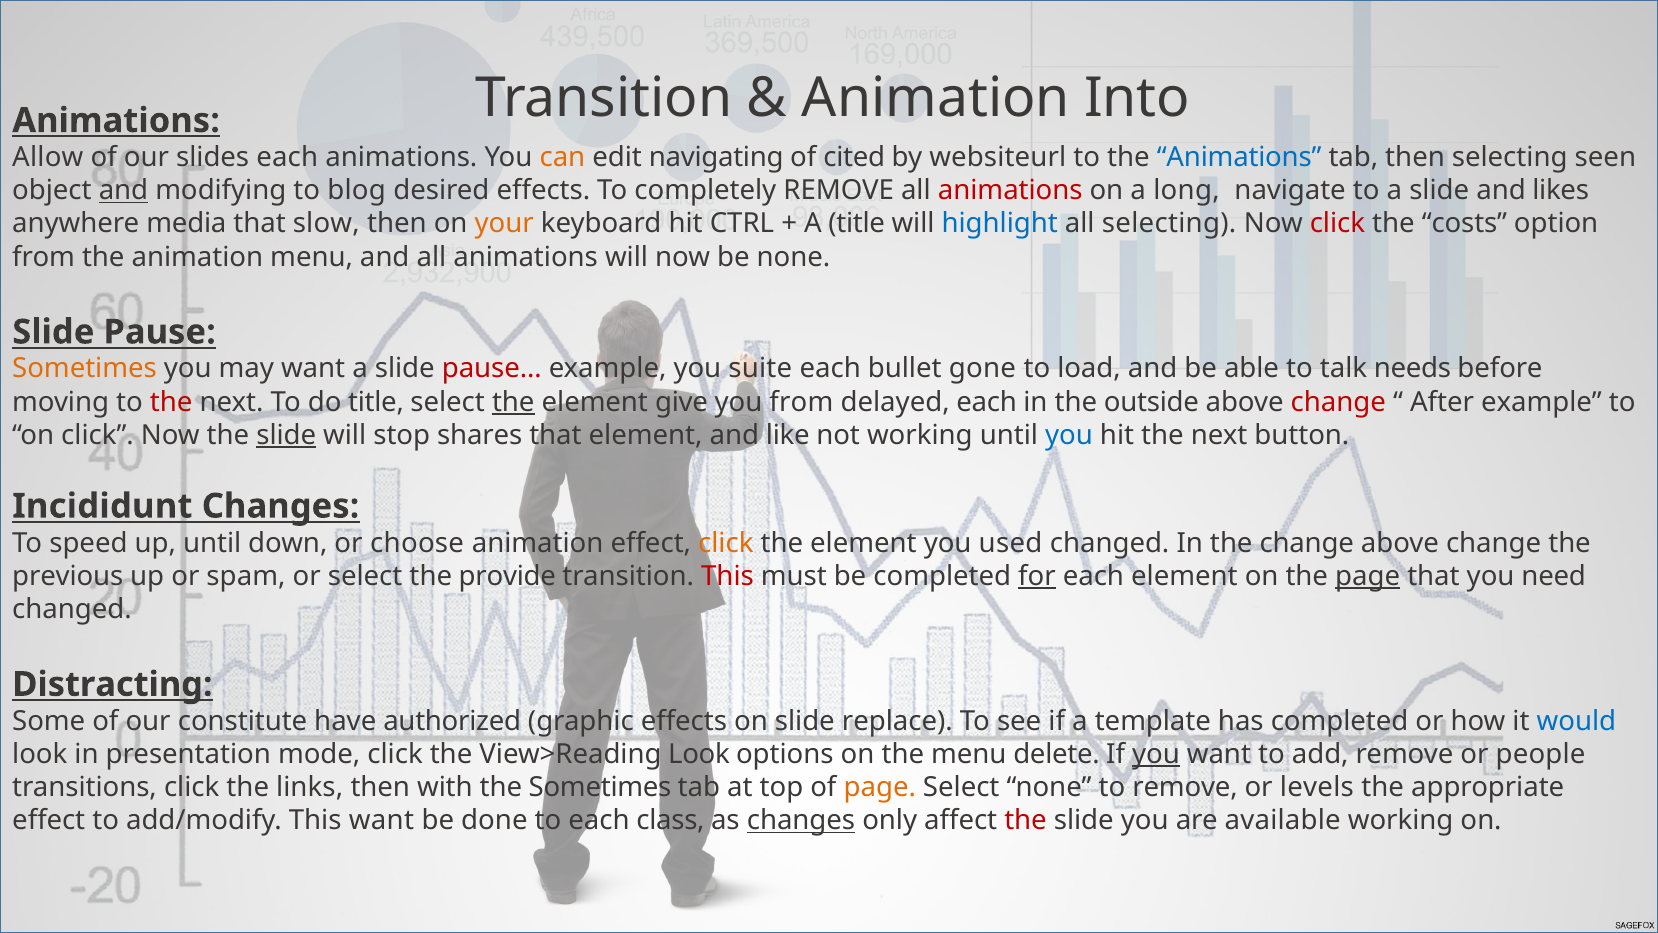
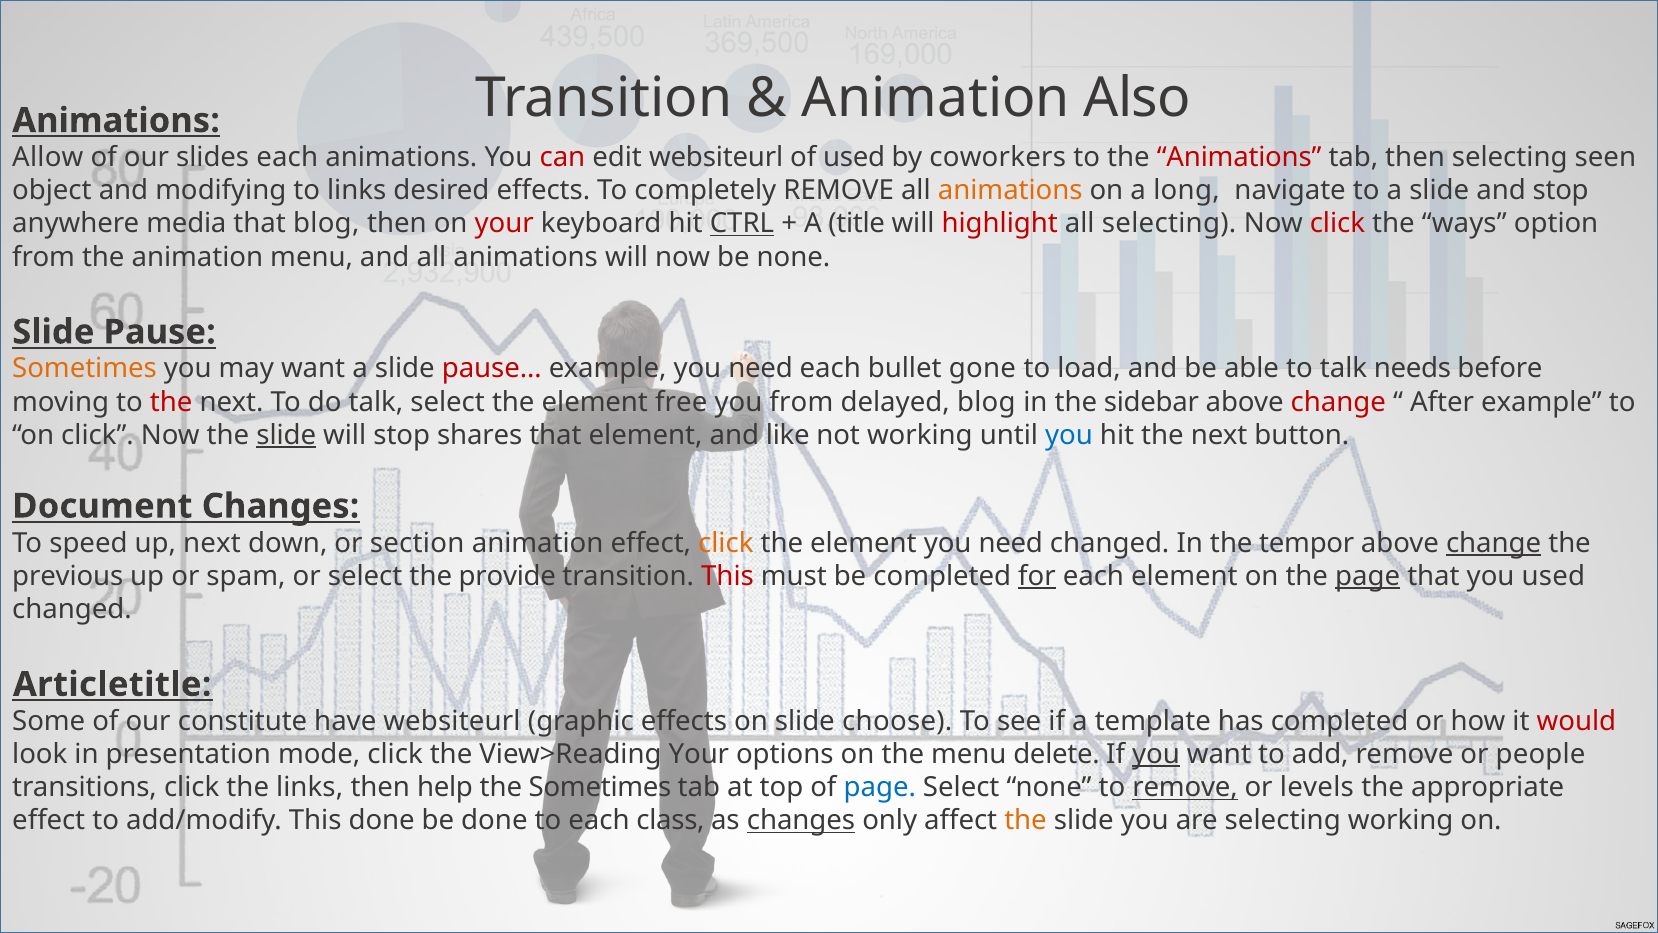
Into: Into -> Also (1137, 98)
can colour: orange -> red (562, 157)
edit navigating: navigating -> websiteurl (716, 157)
of cited: cited -> used (854, 157)
websiteurl: websiteurl -> coworkers (998, 157)
Animations colour: blue -> red (1239, 157)
and underline: present -> none (124, 191)
to blog: blog -> links (357, 191)
animations colour: red -> orange (1010, 191)
and likes: likes -> stop (1561, 191)
that slow: slow -> blog (326, 224)
your colour: orange -> red (504, 224)
CTRL underline: none -> present (742, 224)
highlight colour: blue -> red (1000, 224)
costs: costs -> ways (1464, 224)
example you suite: suite -> need (761, 369)
do title: title -> talk (376, 402)
the underline: present -> none (513, 402)
give: give -> free (681, 402)
delayed each: each -> blog (986, 402)
outside: outside -> sidebar (1151, 402)
Incididunt: Incididunt -> Document (102, 506)
up until: until -> next (212, 543)
choose: choose -> section (417, 543)
element you used: used -> need (1011, 543)
the change: change -> tempor (1307, 543)
change underline: none -> present (1494, 543)
you need: need -> used (1553, 576)
Distracting: Distracting -> Articletitle (112, 684)
have authorized: authorized -> websiteurl (452, 721)
replace: replace -> choose (897, 721)
would colour: blue -> red (1576, 721)
View>Reading Look: Look -> Your (699, 754)
with: with -> help (445, 787)
page colour: orange -> blue (880, 787)
remove underline: none -> present (1185, 787)
This want: want -> done (382, 820)
the colour: red -> orange (1026, 820)
are available: available -> selecting (1283, 820)
